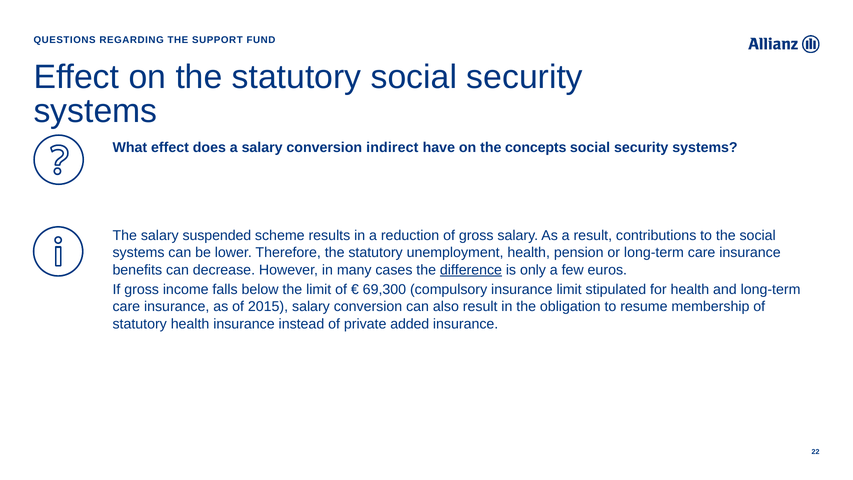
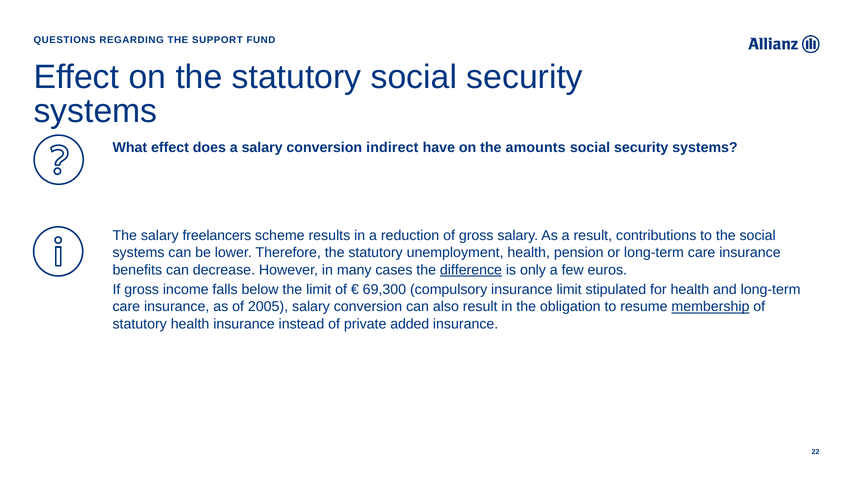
concepts: concepts -> amounts (536, 147)
suspended: suspended -> freelancers (217, 236)
2015: 2015 -> 2005 (268, 307)
membership underline: none -> present (710, 307)
